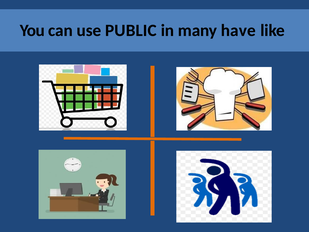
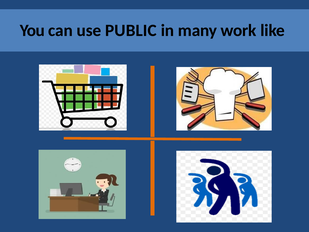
have: have -> work (238, 31)
